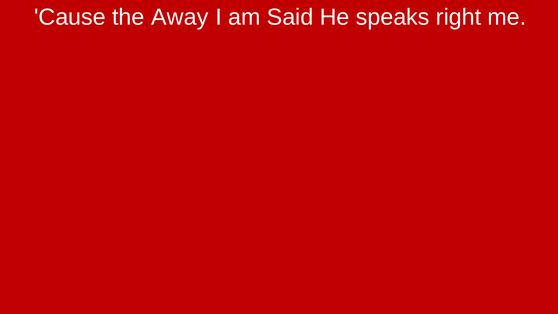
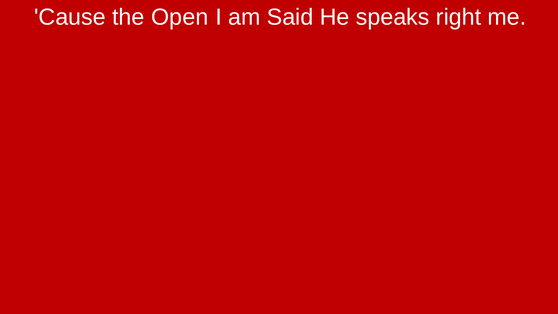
Away: Away -> Open (180, 17)
